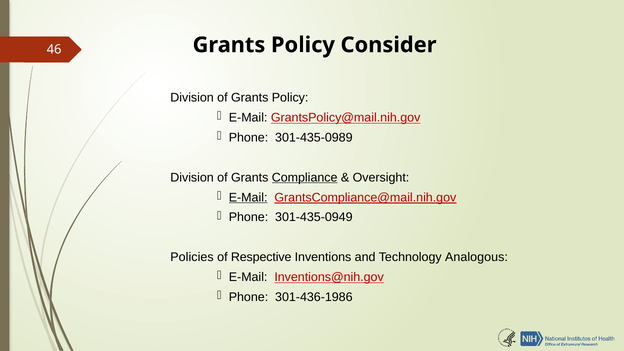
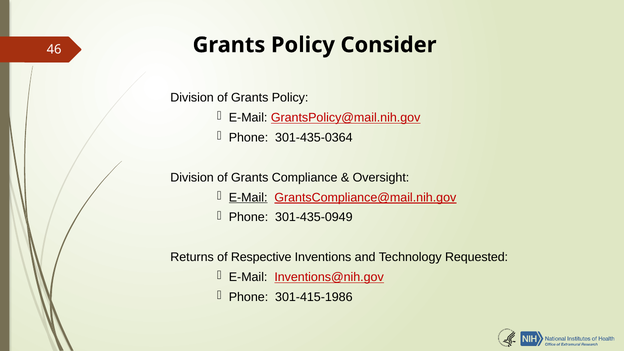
301-435-0989: 301-435-0989 -> 301-435-0364 (314, 138)
Compliance underline: present -> none (305, 177)
Policies: Policies -> Returns (192, 257)
Analogous: Analogous -> Requested (477, 257)
301-436-1986: 301-436-1986 -> 301-415-1986 (314, 297)
